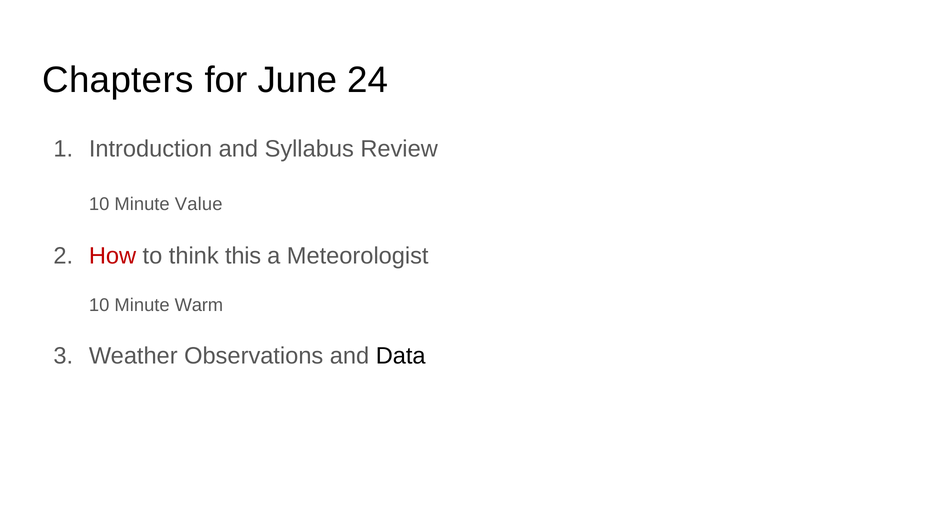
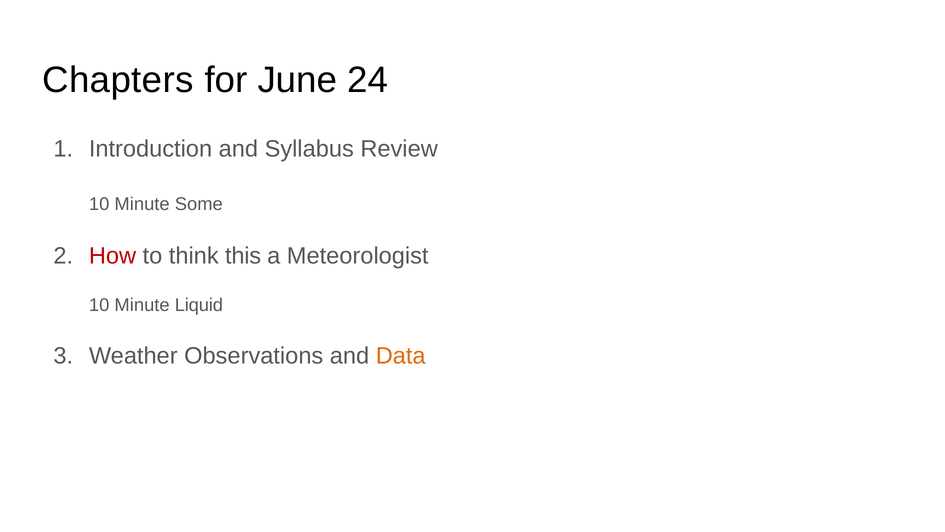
Value: Value -> Some (199, 204)
Warm: Warm -> Liquid (199, 305)
Data colour: black -> orange (401, 356)
